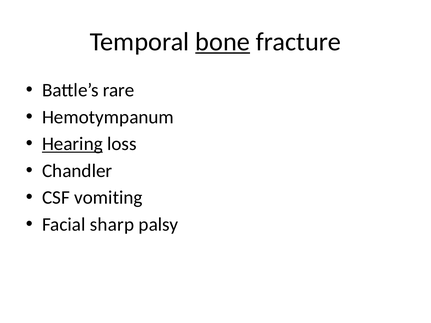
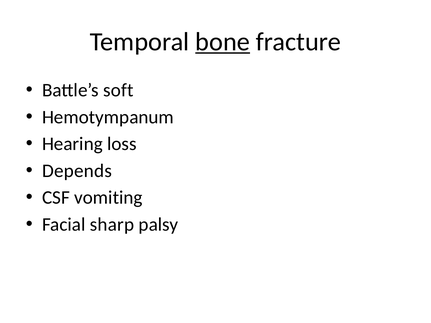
rare: rare -> soft (118, 90)
Hearing underline: present -> none (72, 144)
Chandler: Chandler -> Depends (77, 171)
